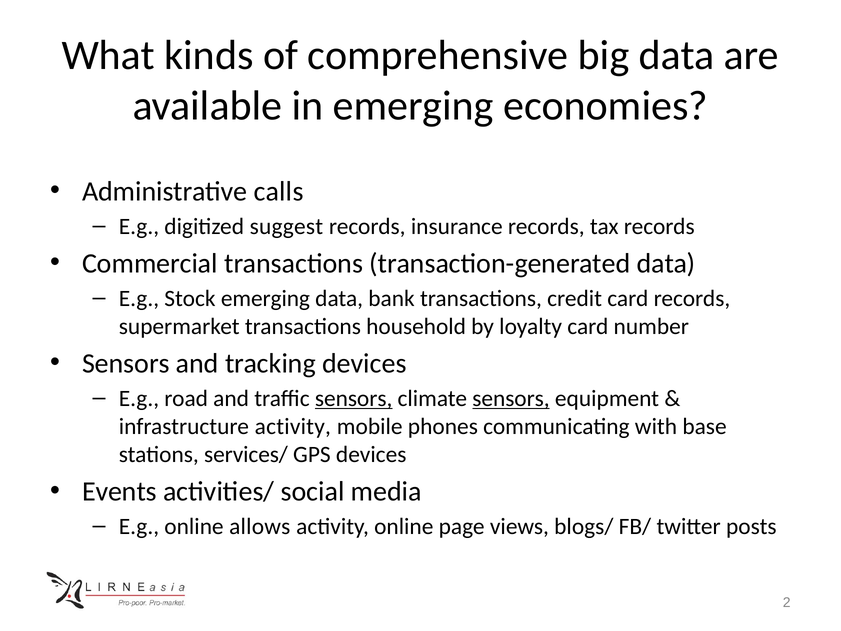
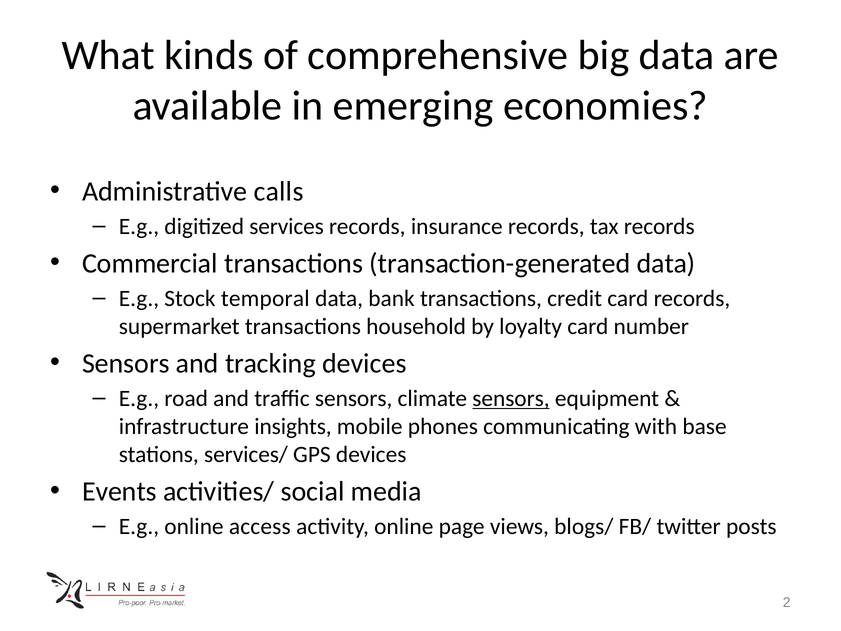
suggest: suggest -> services (287, 226)
Stock emerging: emerging -> temporal (265, 298)
sensors underline: present -> none (354, 398)
infrastructure activity: activity -> insights (293, 426)
allows: allows -> access (260, 526)
